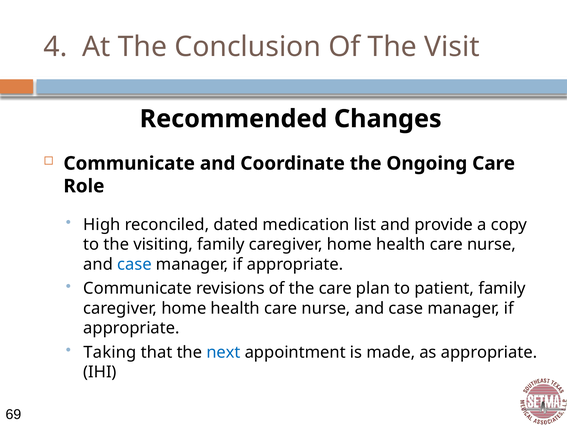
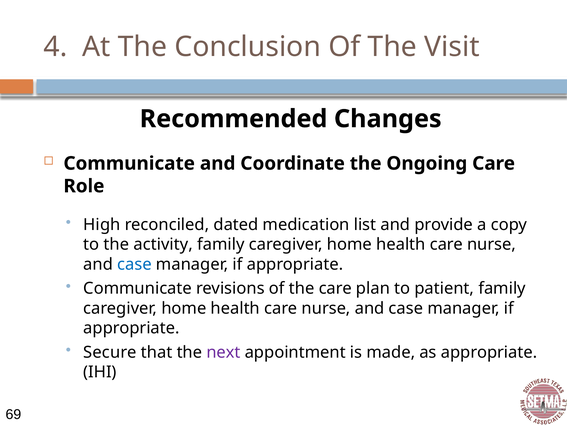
visiting: visiting -> activity (163, 245)
Taking: Taking -> Secure (110, 352)
next colour: blue -> purple (224, 352)
